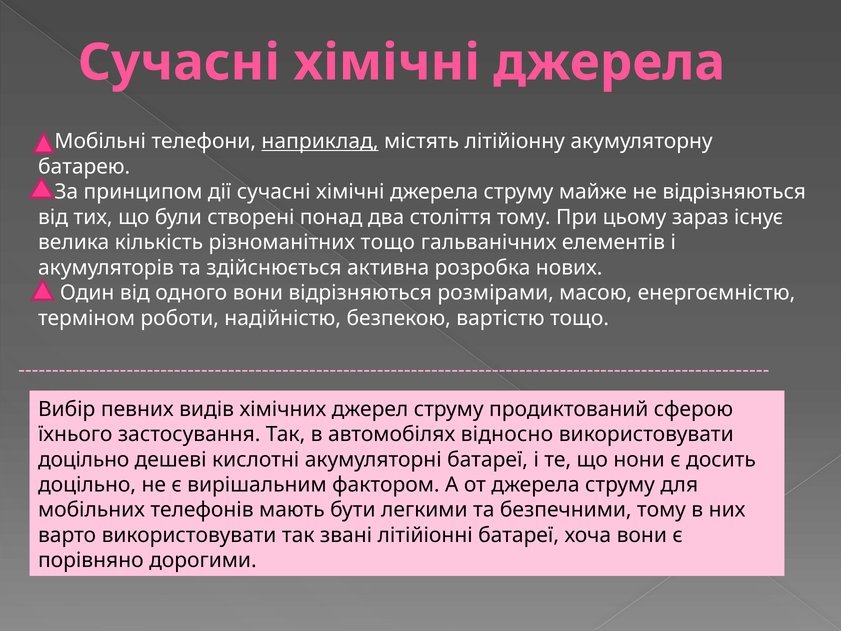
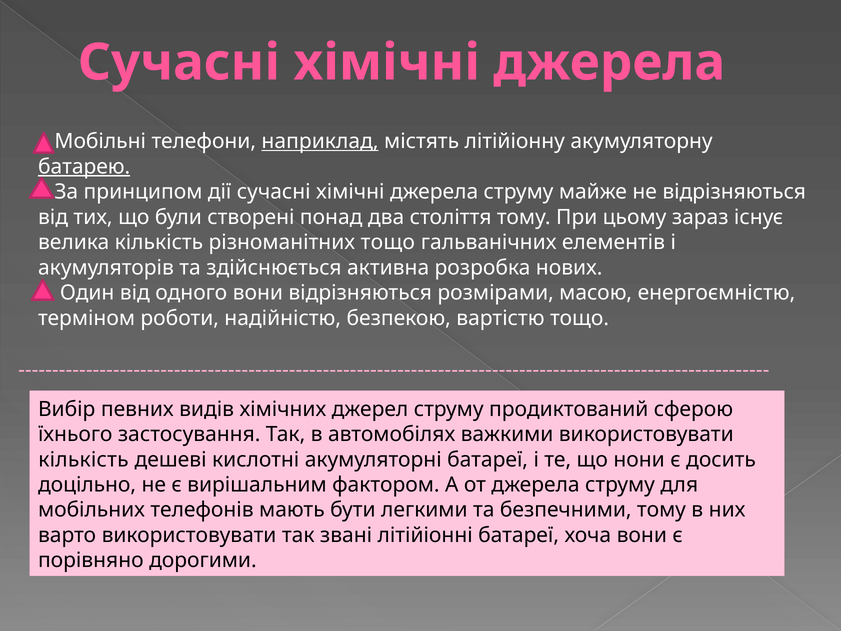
батарею underline: none -> present (84, 167)
відносно: відносно -> важкими (507, 434)
доцільно: доцільно -> кількість (83, 459)
